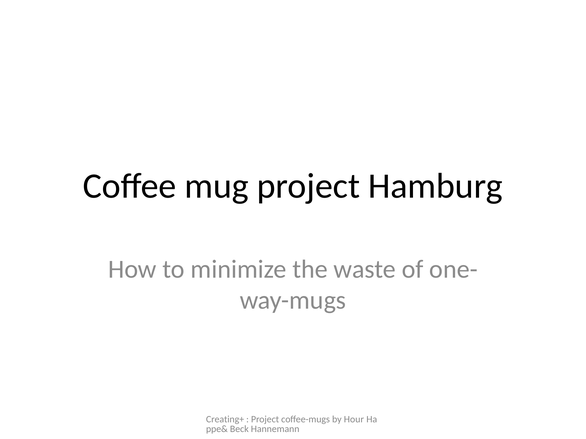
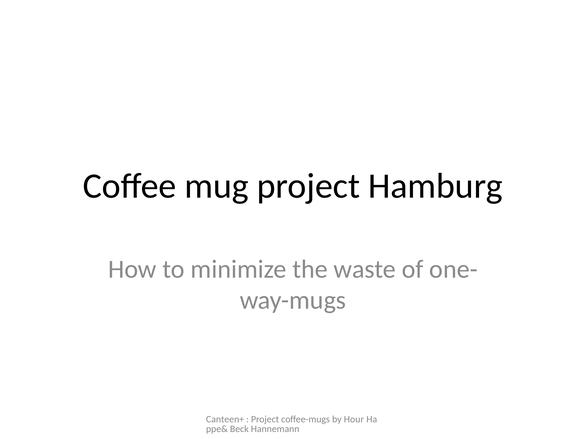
Creating+: Creating+ -> Canteen+ (225, 420)
